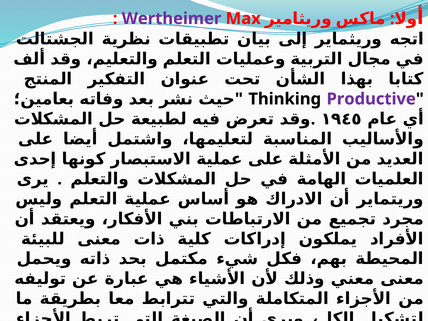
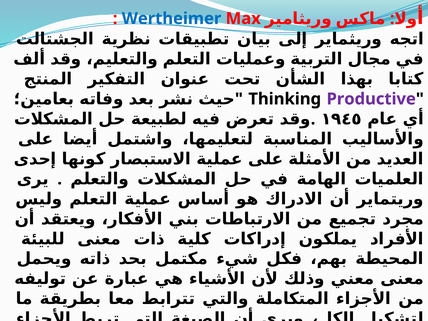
Wertheimer colour: purple -> blue (172, 19)
